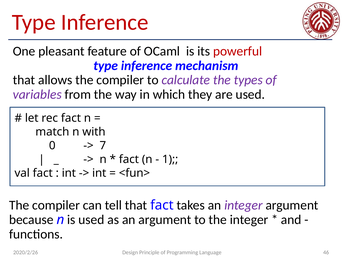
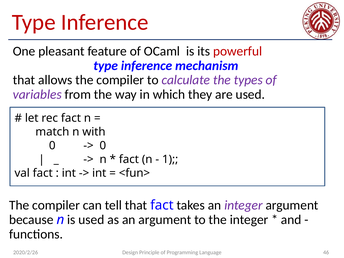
7: 7 -> 0 (103, 146)
